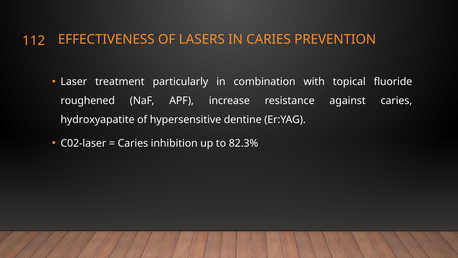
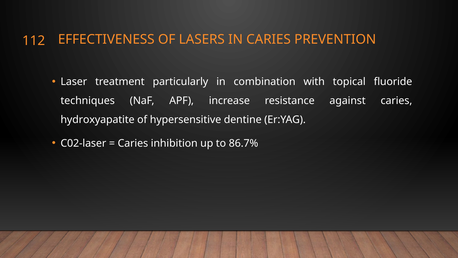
roughened: roughened -> techniques (88, 101)
82.3%: 82.3% -> 86.7% (244, 143)
